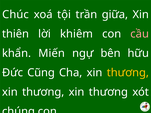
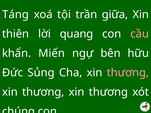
Chúc: Chúc -> Táng (16, 15)
khiêm: khiêm -> quang (77, 34)
Cũng: Cũng -> Sủng (41, 73)
thương colour: yellow -> pink (128, 73)
